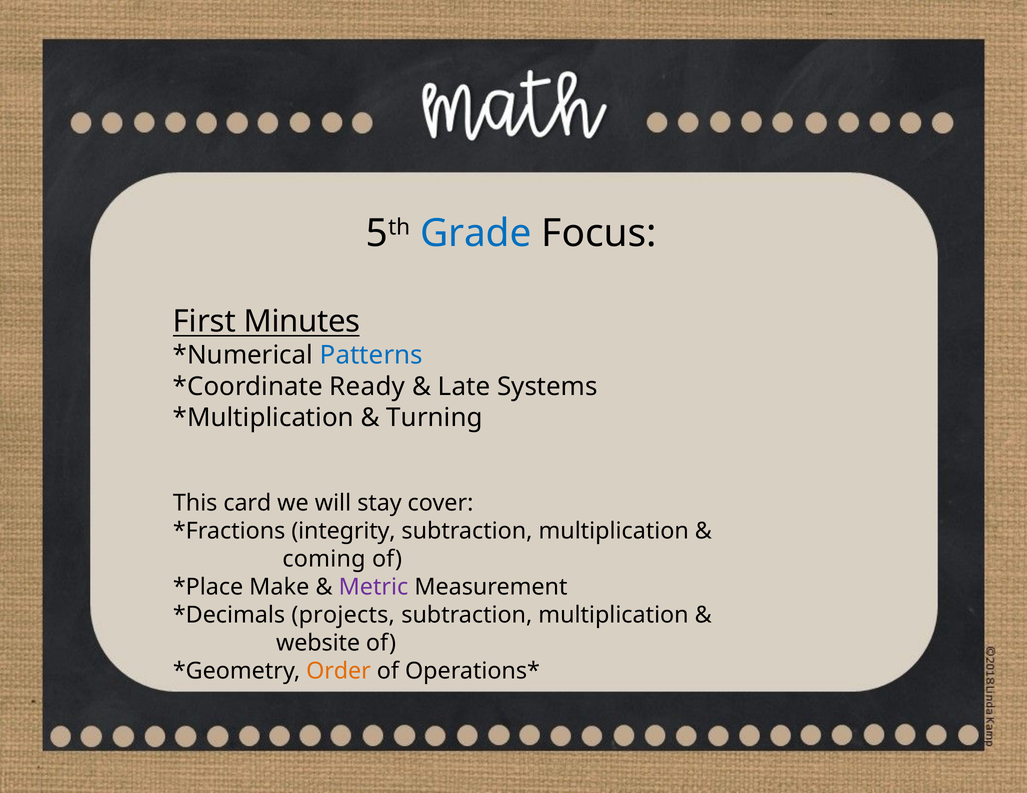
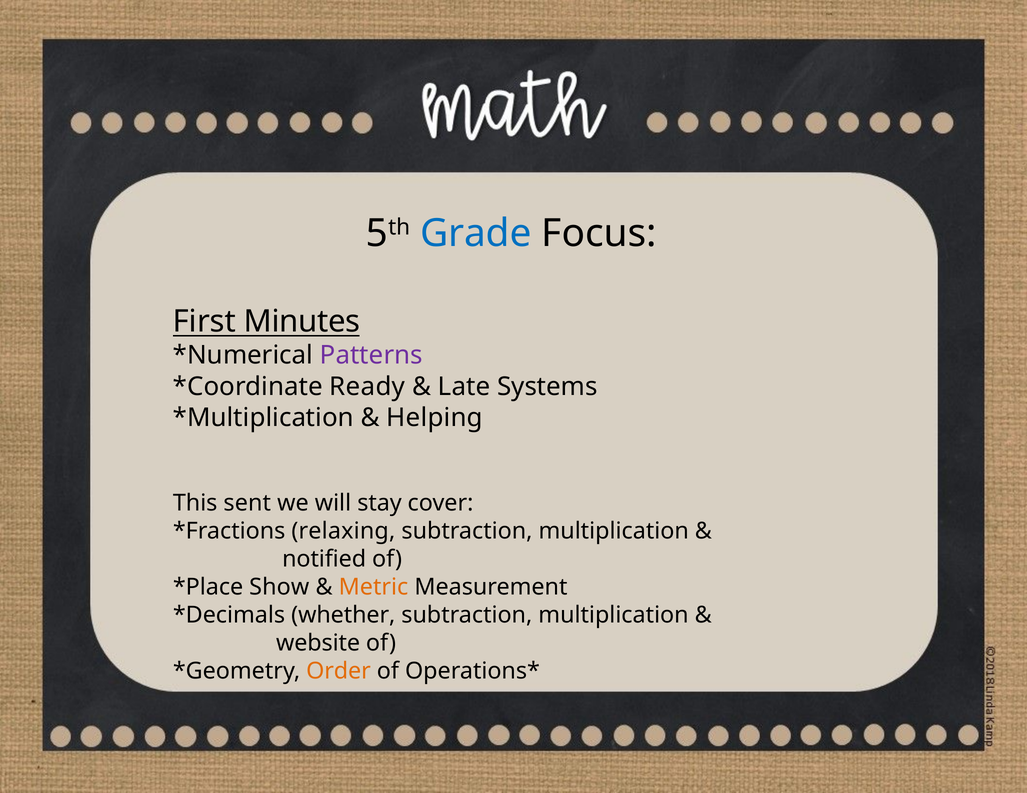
Patterns colour: blue -> purple (371, 356)
Turning: Turning -> Helping (435, 418)
card: card -> sent (247, 503)
integrity: integrity -> relaxing (343, 531)
coming: coming -> notified (324, 559)
Make: Make -> Show (279, 587)
Metric colour: purple -> orange (373, 587)
projects: projects -> whether (343, 615)
